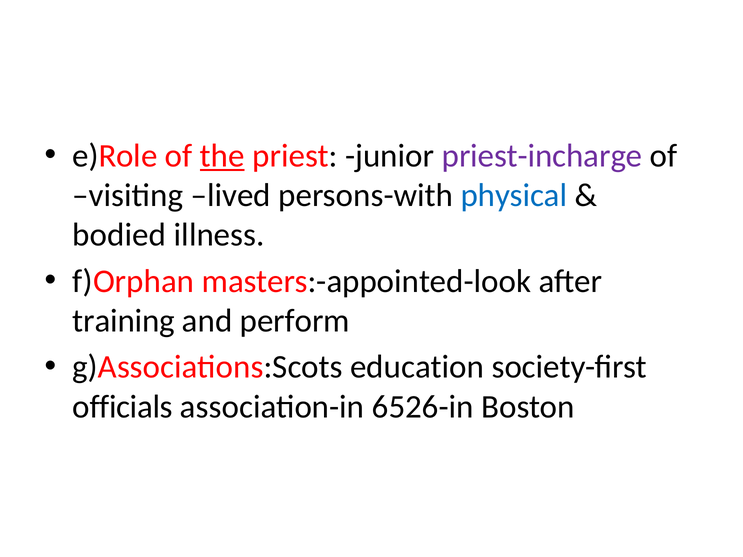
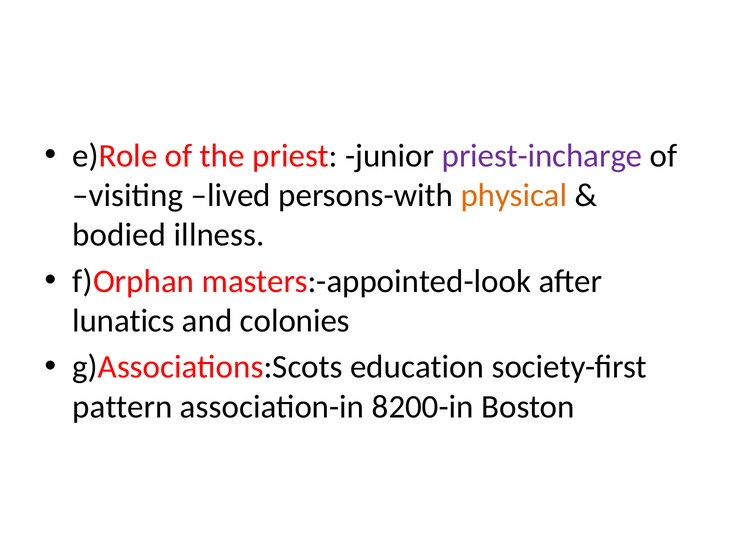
the underline: present -> none (222, 156)
physical colour: blue -> orange (514, 196)
training: training -> lunatics (124, 321)
perform: perform -> colonies (295, 321)
officials: officials -> pattern (123, 407)
6526-in: 6526-in -> 8200-in (423, 407)
